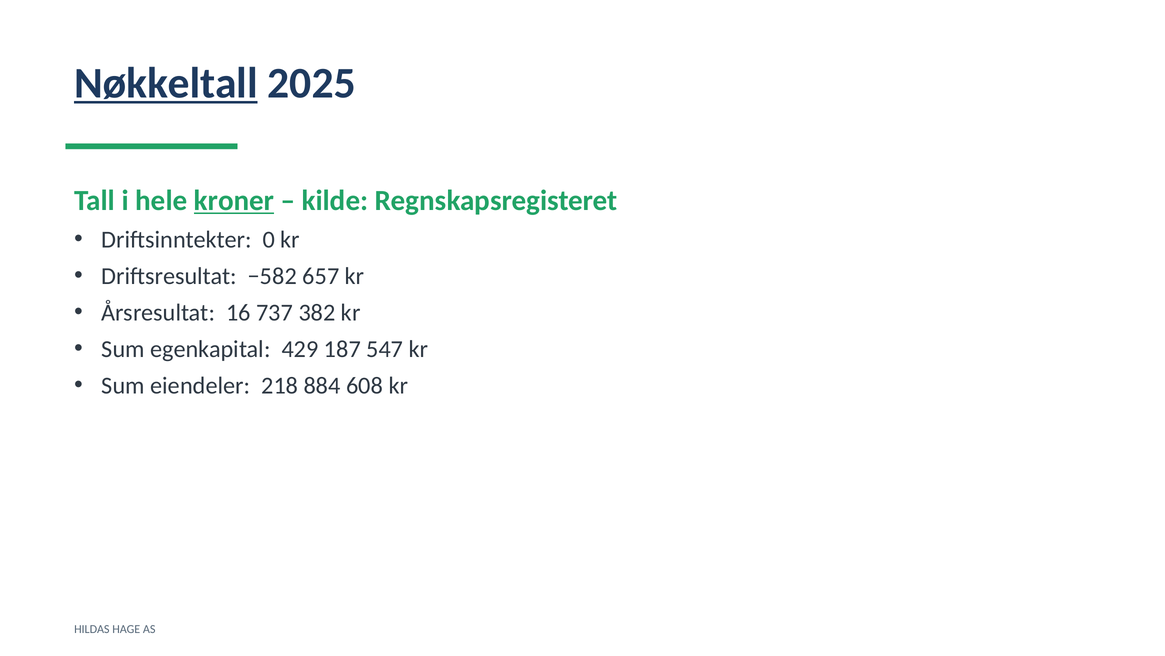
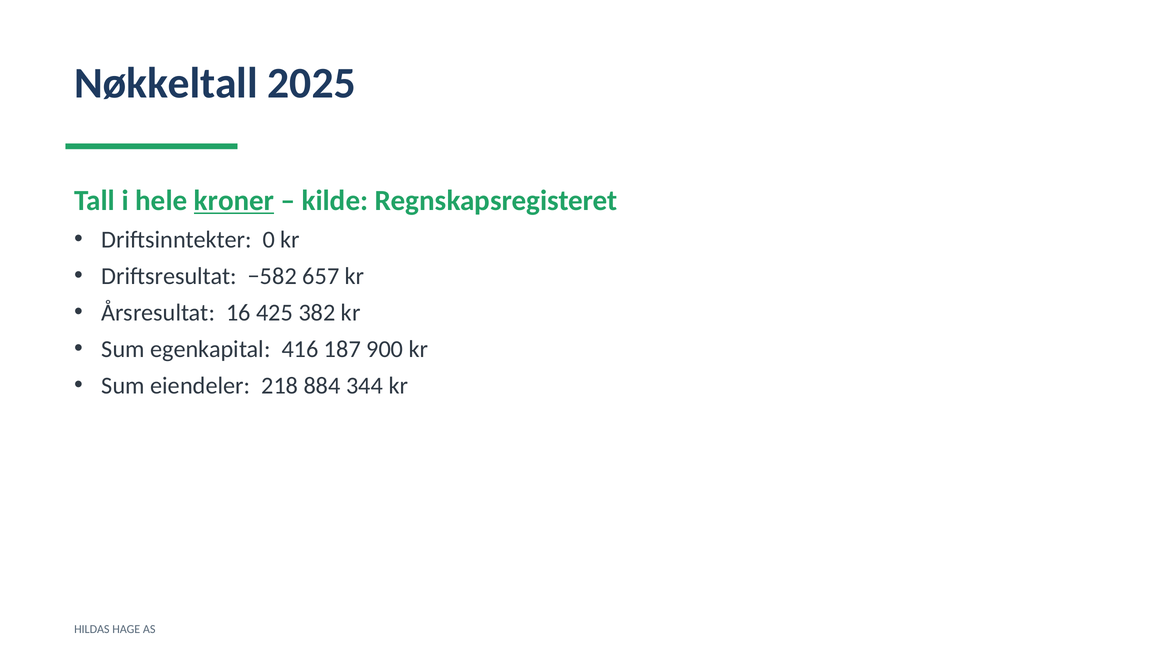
Nøkkeltall underline: present -> none (166, 83)
737: 737 -> 425 (275, 312)
429: 429 -> 416 (300, 349)
547: 547 -> 900 (385, 349)
608: 608 -> 344 (365, 385)
